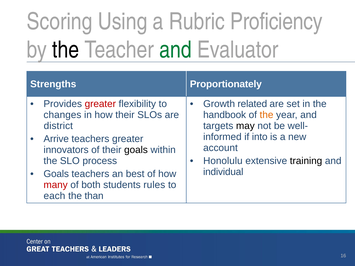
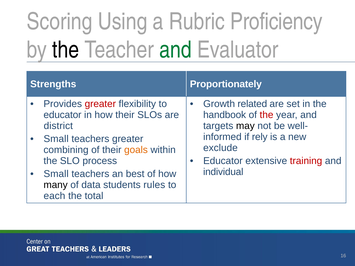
changes: changes -> educator (63, 115)
the colour: orange -> red (267, 115)
into: into -> rely (260, 137)
Arrive: Arrive -> Small (56, 139)
account: account -> exclude (220, 148)
innovators: innovators -> combining (66, 150)
goals colour: black -> orange (136, 150)
Honolulu: Honolulu -> Educator (223, 161)
training colour: black -> red (306, 161)
Goals: Goals -> Small (56, 174)
many colour: red -> black (56, 185)
both: both -> data (91, 185)
than: than -> total (94, 196)
